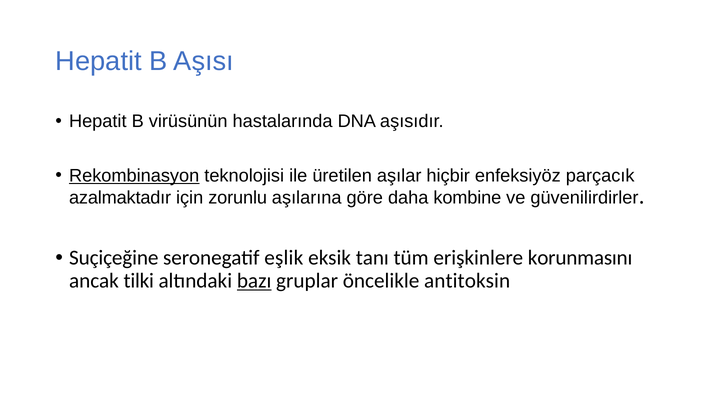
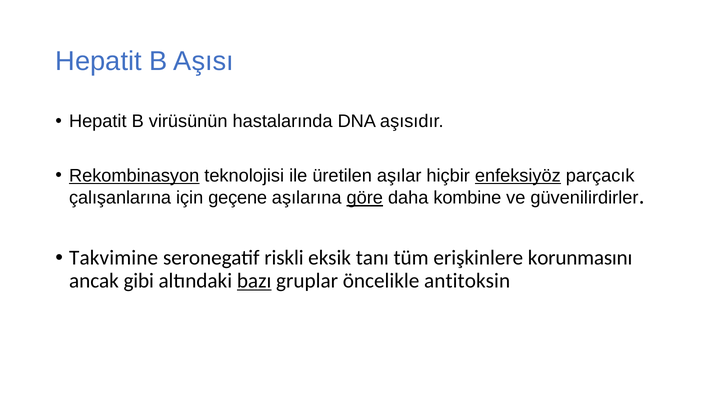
enfeksiyöz underline: none -> present (518, 176)
azalmaktadır: azalmaktadır -> çalışanlarına (120, 198)
zorunlu: zorunlu -> geçene (238, 198)
göre underline: none -> present (365, 198)
Suçiçeğine: Suçiçeğine -> Takvimine (114, 258)
eşlik: eşlik -> riskli (284, 258)
tilki: tilki -> gibi (139, 281)
